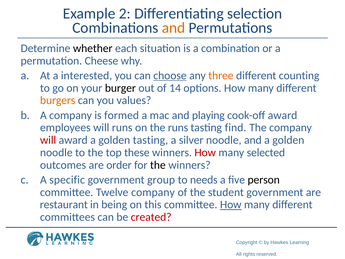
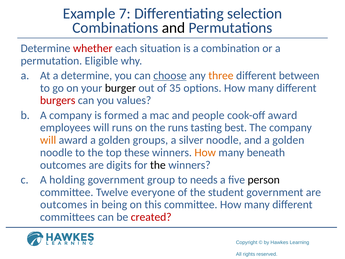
2: 2 -> 7 (125, 13)
and colour: orange -> black (174, 28)
whether colour: black -> red (93, 48)
Cheese: Cheese -> Eligible (101, 61)
a interested: interested -> determine (87, 75)
counting: counting -> between (299, 75)
14: 14 -> 35 (175, 88)
burgers colour: orange -> red (58, 100)
playing: playing -> people (208, 115)
find: find -> best (236, 128)
will colour: red -> orange (48, 140)
golden tasting: tasting -> groups (150, 140)
How colour: red -> orange (205, 152)
selected: selected -> beneath (266, 152)
order: order -> digits (119, 165)
specific: specific -> holding (67, 180)
Twelve company: company -> everyone (153, 192)
restaurant: restaurant -> outcomes (64, 204)
How underline: present -> none (231, 204)
